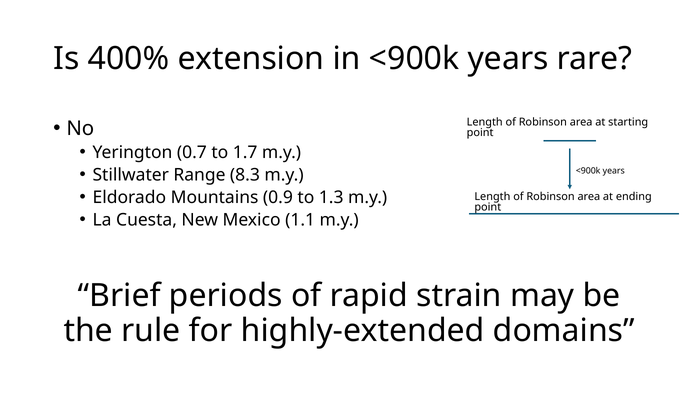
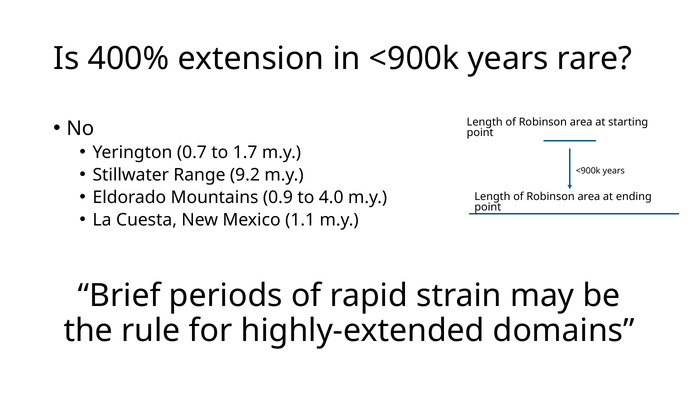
8.3: 8.3 -> 9.2 (245, 175)
1.3: 1.3 -> 4.0 (331, 197)
